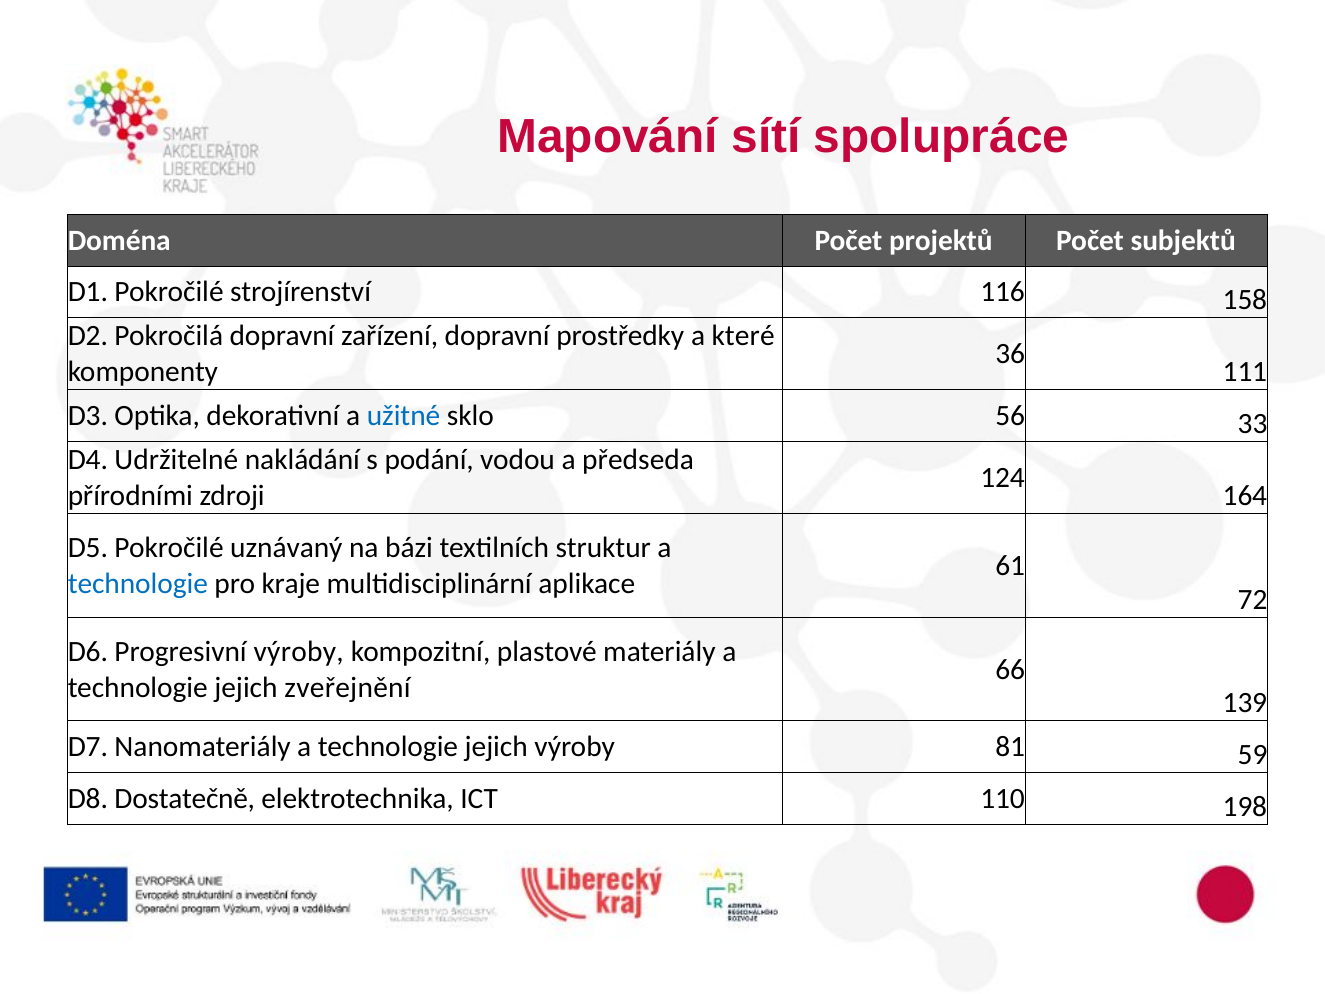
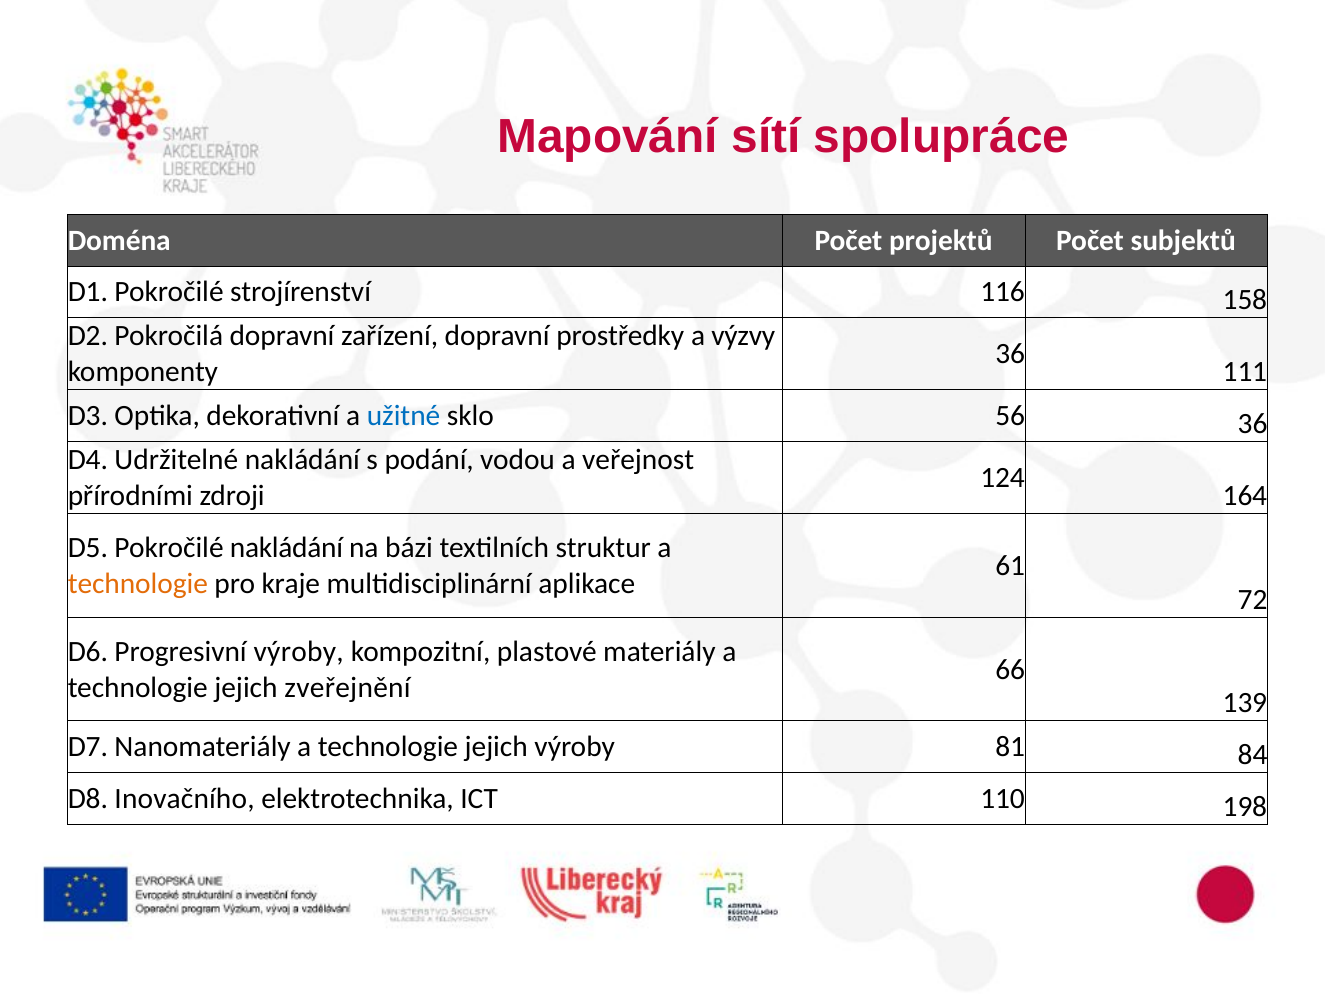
které: které -> výzvy (743, 336)
56 33: 33 -> 36 (1253, 424)
předseda: předseda -> veřejnost (638, 460)
Pokročilé uznávaný: uznávaný -> nakládání (287, 548)
technologie colour: blue -> orange (138, 584)
59: 59 -> 84 (1253, 755)
Dostatečně: Dostatečně -> Inovačního (185, 799)
